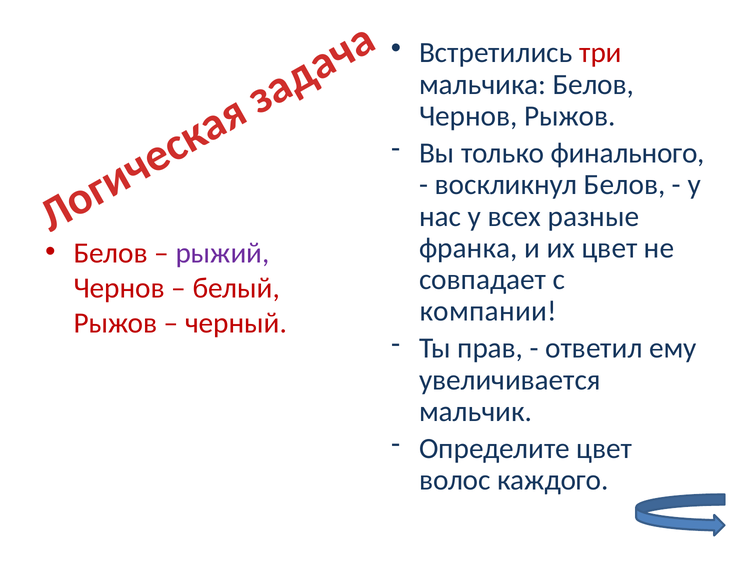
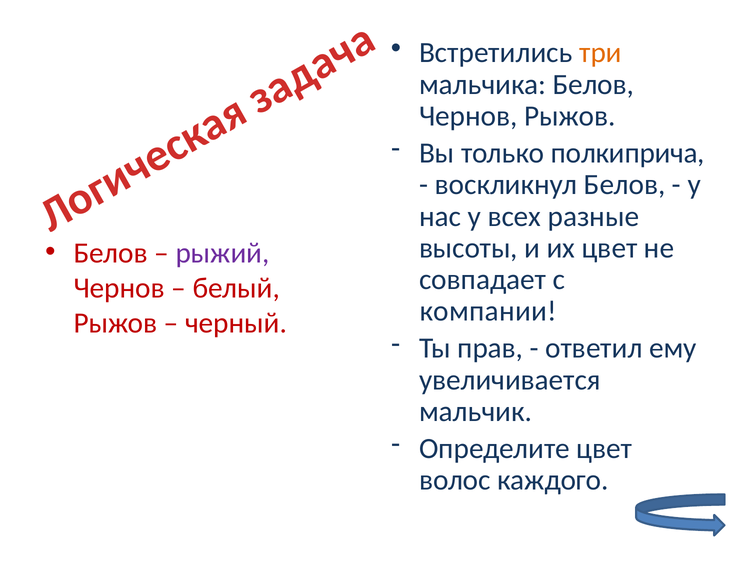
три colour: red -> orange (600, 53)
финального: финального -> полкиприча (628, 153)
франка: франка -> высоты (468, 248)
